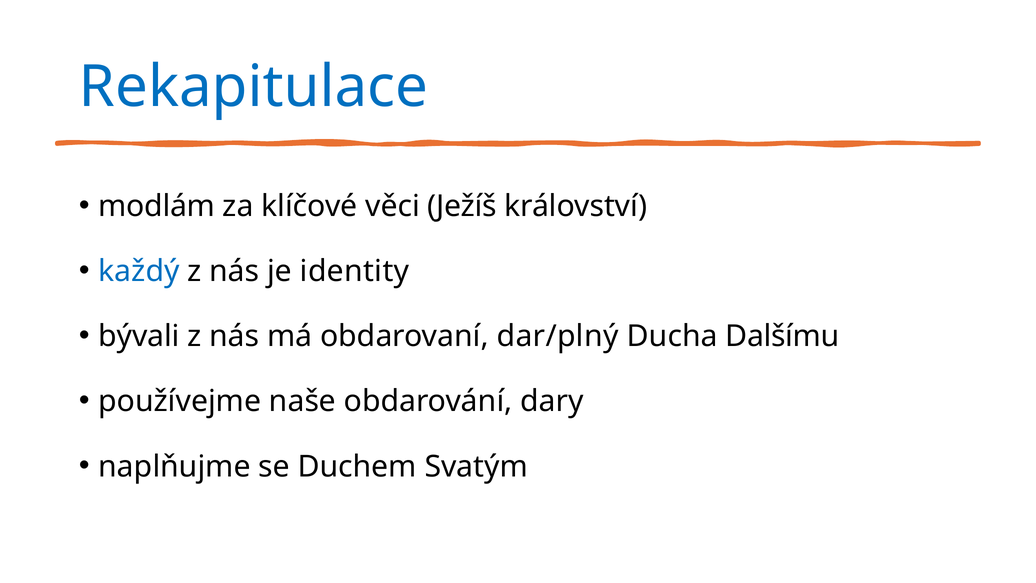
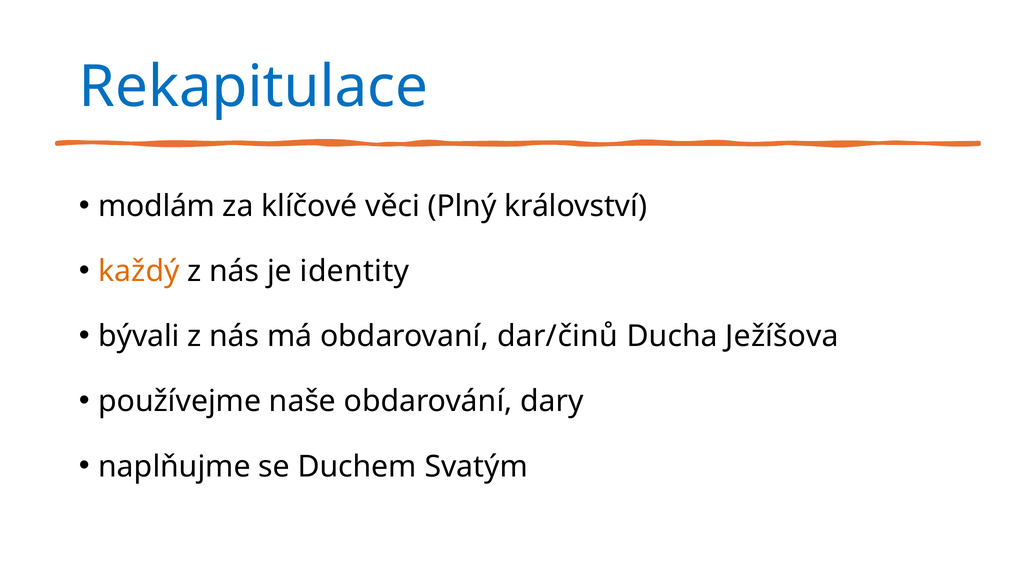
Ježíš: Ježíš -> Plný (462, 206)
každý colour: blue -> orange (139, 271)
dar/plný: dar/plný -> dar/činů (558, 336)
Dalšímu: Dalšímu -> Ježíšova (782, 336)
